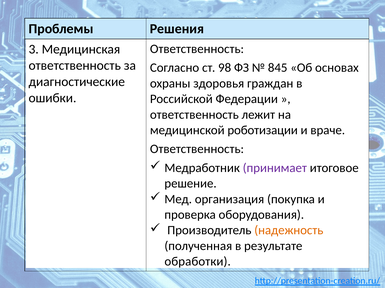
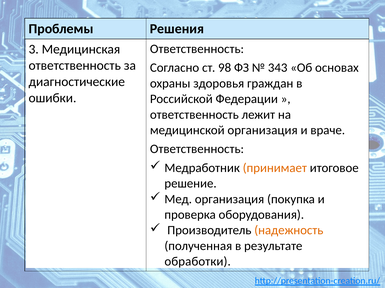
845: 845 -> 343 (278, 68)
медицинской роботизации: роботизации -> организация (263, 130)
принимает colour: purple -> orange (275, 168)
